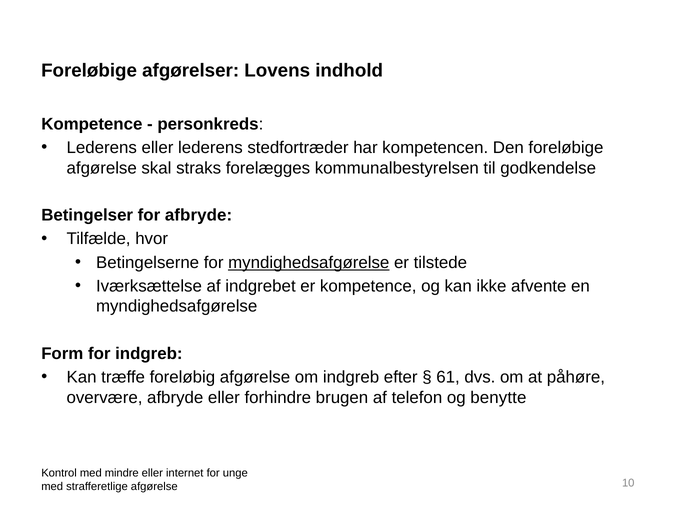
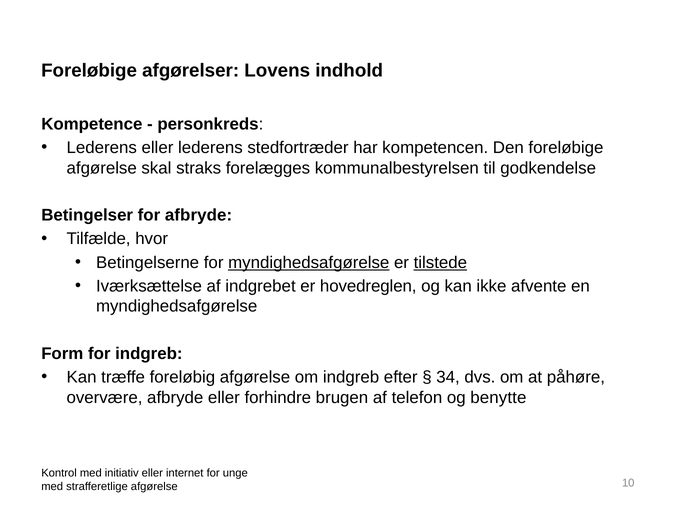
tilstede underline: none -> present (440, 263)
er kompetence: kompetence -> hovedreglen (368, 286)
61: 61 -> 34 (448, 377)
mindre: mindre -> initiativ (122, 473)
